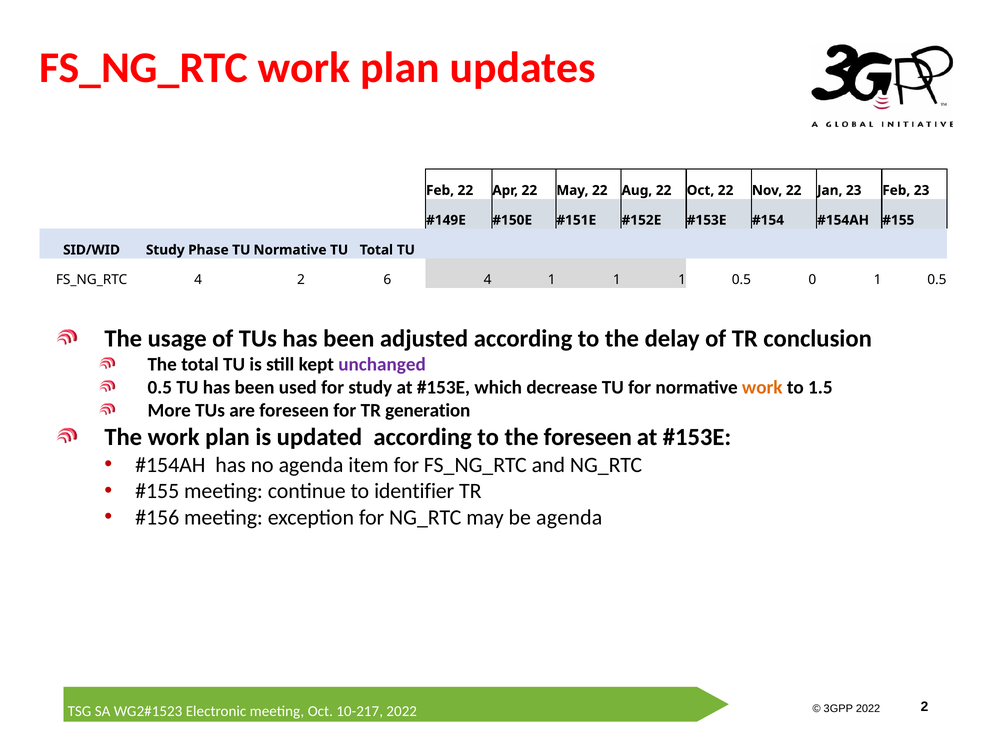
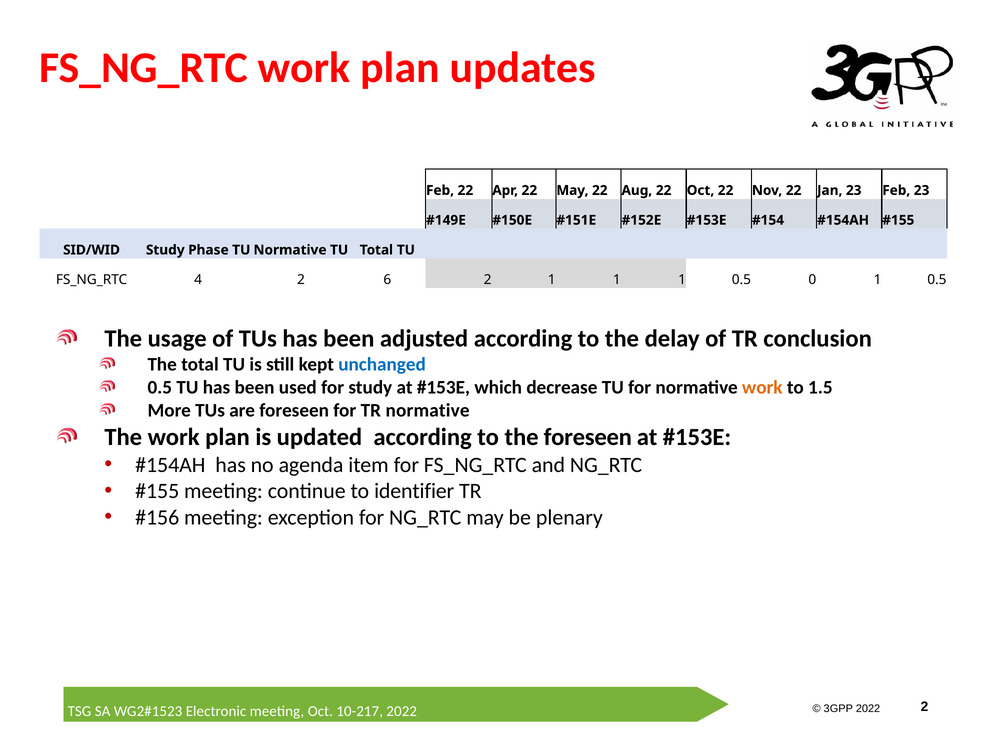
6 4: 4 -> 2 (488, 280)
unchanged colour: purple -> blue (382, 365)
TR generation: generation -> normative (428, 411)
be agenda: agenda -> plenary (569, 518)
